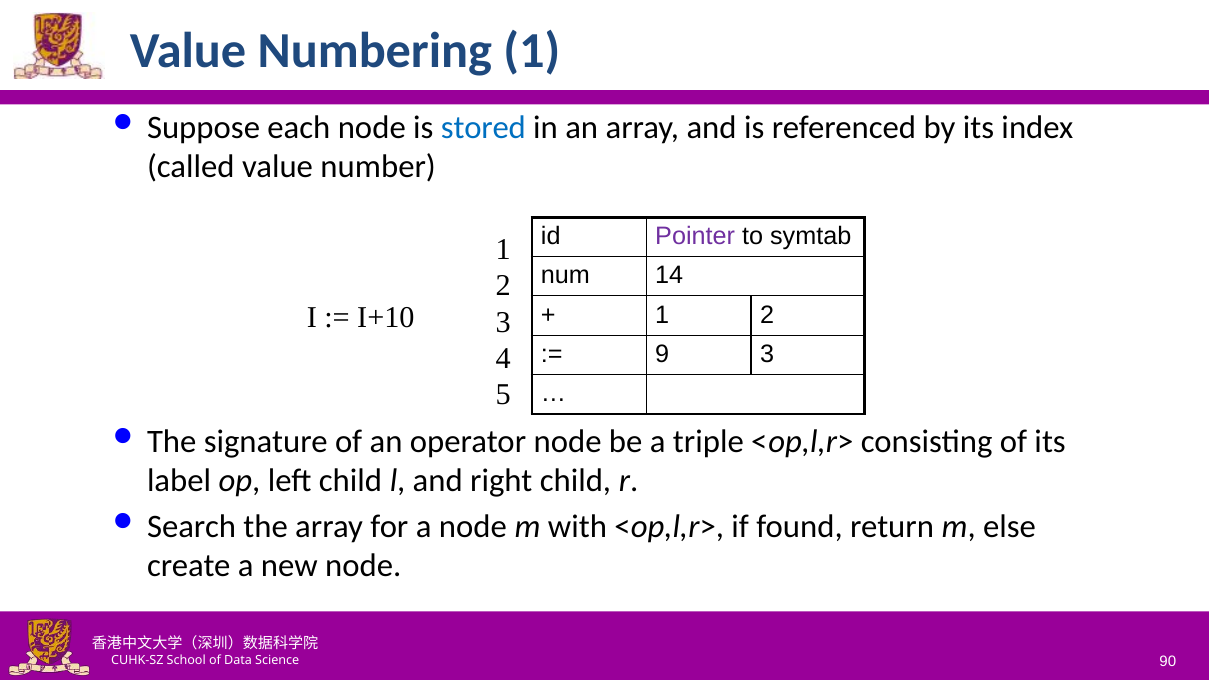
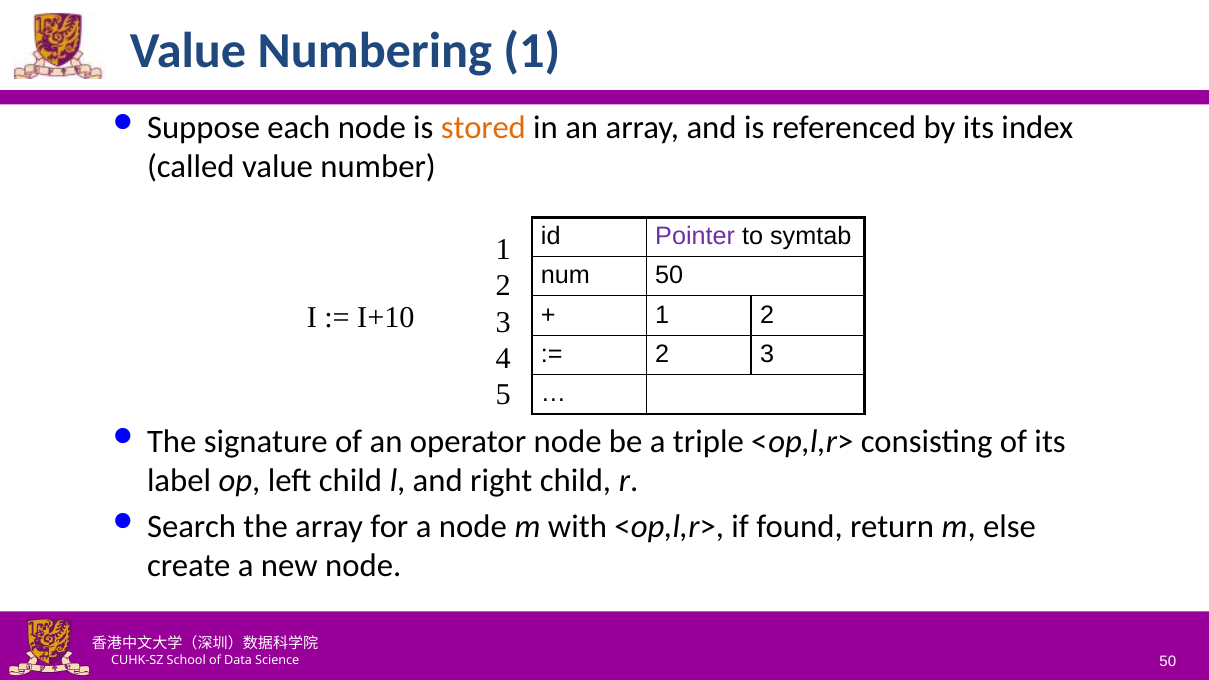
stored colour: blue -> orange (483, 128)
num 14: 14 -> 50 (669, 276)
9: 9 -> 2 (662, 354)
90: 90 -> 50 (1168, 662)
